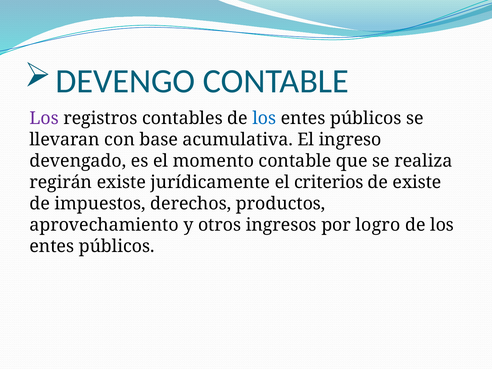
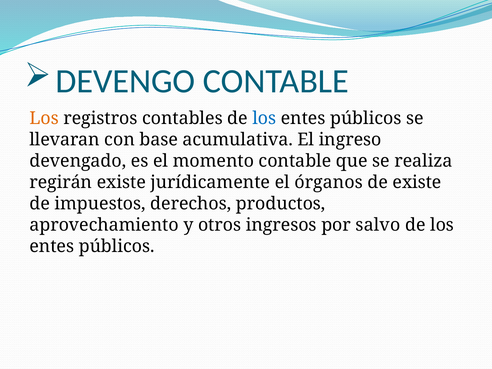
Los colour: purple -> orange (44, 118)
criterios: criterios -> órganos (329, 182)
logro: logro -> salvo (378, 225)
